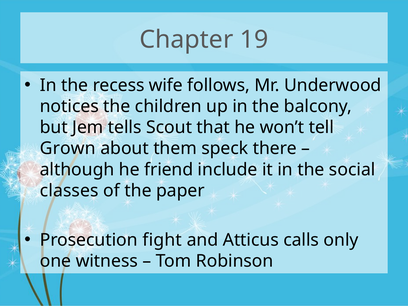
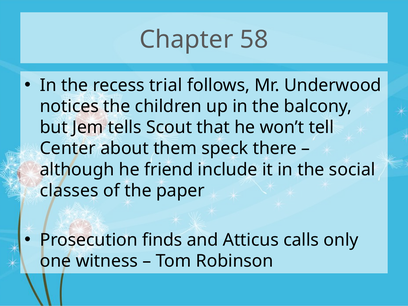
19: 19 -> 58 (254, 39)
wife: wife -> trial (166, 85)
Grown: Grown -> Center (68, 148)
fight: fight -> finds (162, 240)
